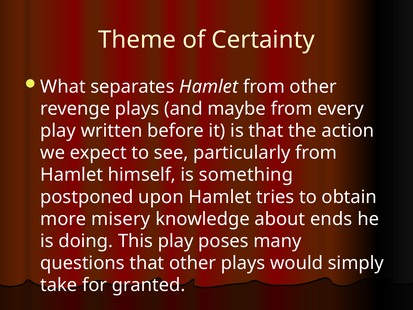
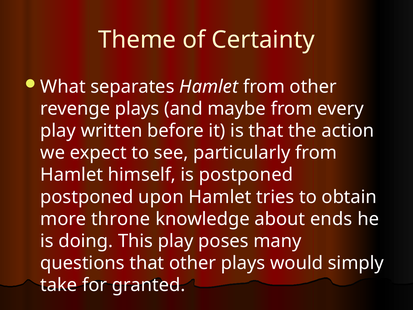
is something: something -> postponed (246, 175)
misery: misery -> throne (121, 219)
